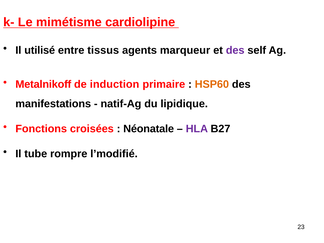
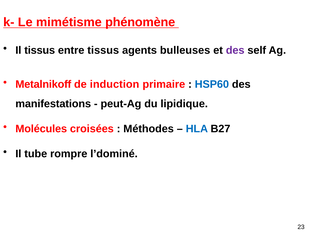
cardiolipine: cardiolipine -> phénomène (140, 22)
Il utilisé: utilisé -> tissus (40, 50)
marqueur: marqueur -> bulleuses (185, 50)
HSP60 colour: orange -> blue (212, 84)
natif-Ag: natif-Ag -> peut-Ag (121, 104)
Fonctions: Fonctions -> Molécules (41, 129)
Néonatale: Néonatale -> Méthodes (149, 129)
HLA colour: purple -> blue (197, 129)
l’modifié: l’modifié -> l’dominé (114, 154)
